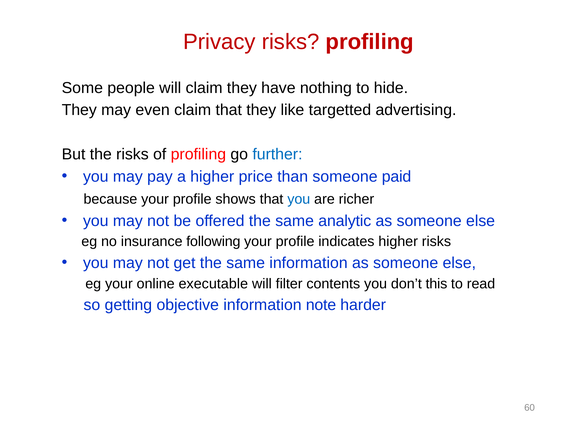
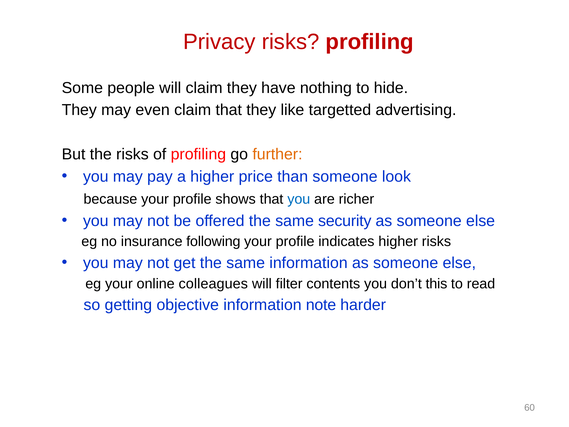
further colour: blue -> orange (277, 154)
paid: paid -> look (396, 176)
analytic: analytic -> security (345, 221)
executable: executable -> colleagues (213, 284)
